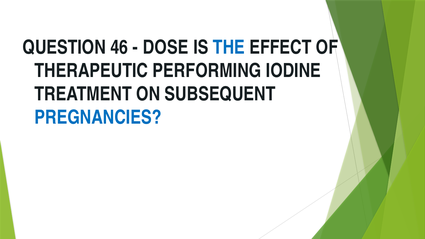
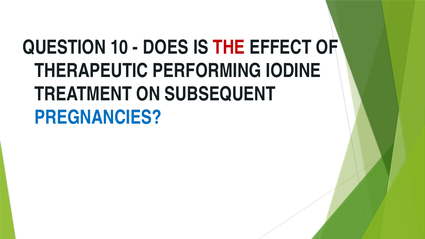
46: 46 -> 10 (119, 47)
DOSE: DOSE -> DOES (166, 47)
THE colour: blue -> red (229, 47)
